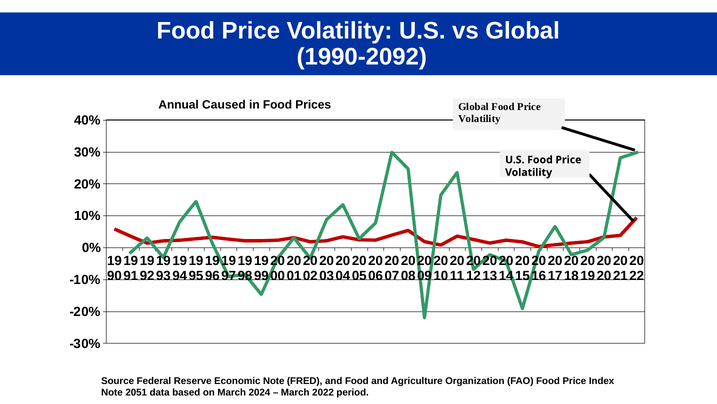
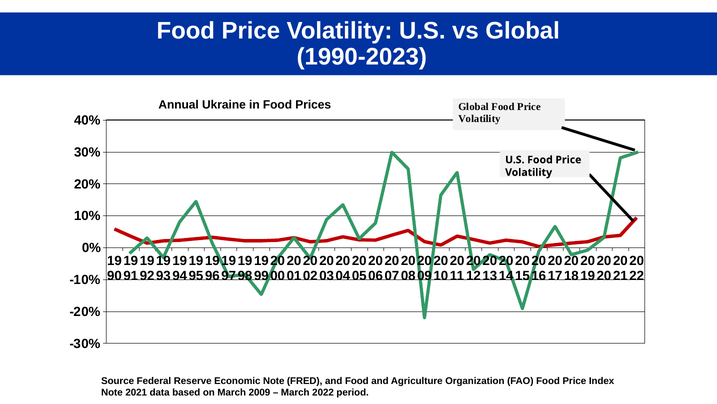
1990-2092: 1990-2092 -> 1990-2023 (362, 57)
Caused: Caused -> Ukraine (224, 105)
2051: 2051 -> 2021 (136, 392)
2024: 2024 -> 2009 (259, 392)
